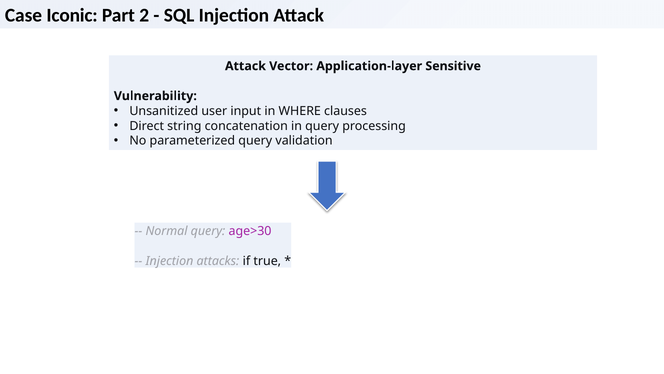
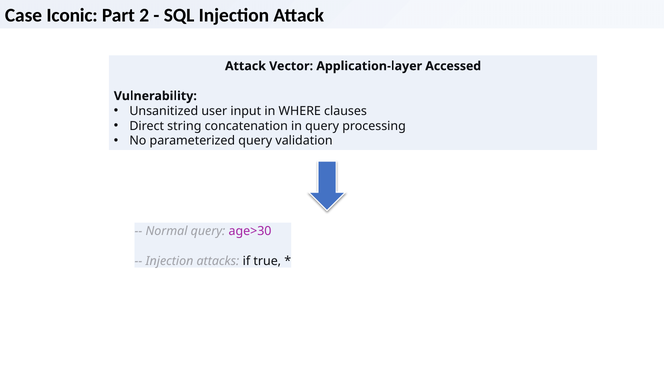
Sensitive: Sensitive -> Accessed (453, 66)
